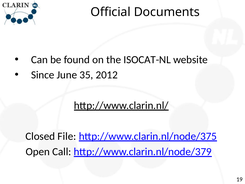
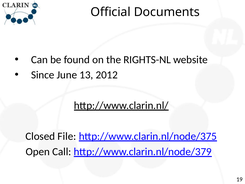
ISOCAT-NL: ISOCAT-NL -> RIGHTS-NL (147, 60)
35: 35 -> 13 (86, 75)
